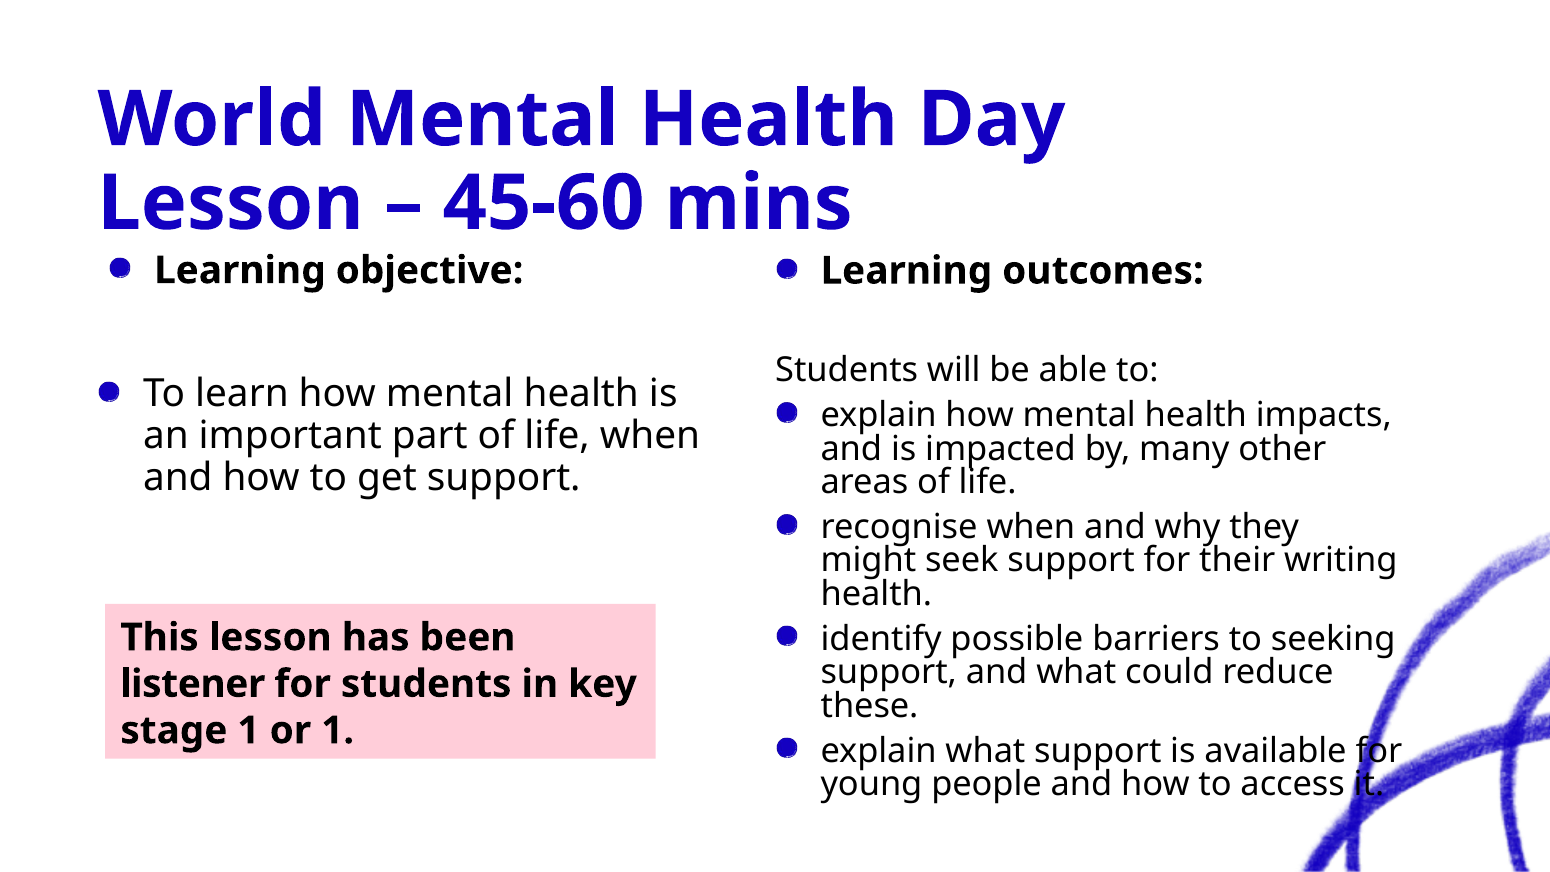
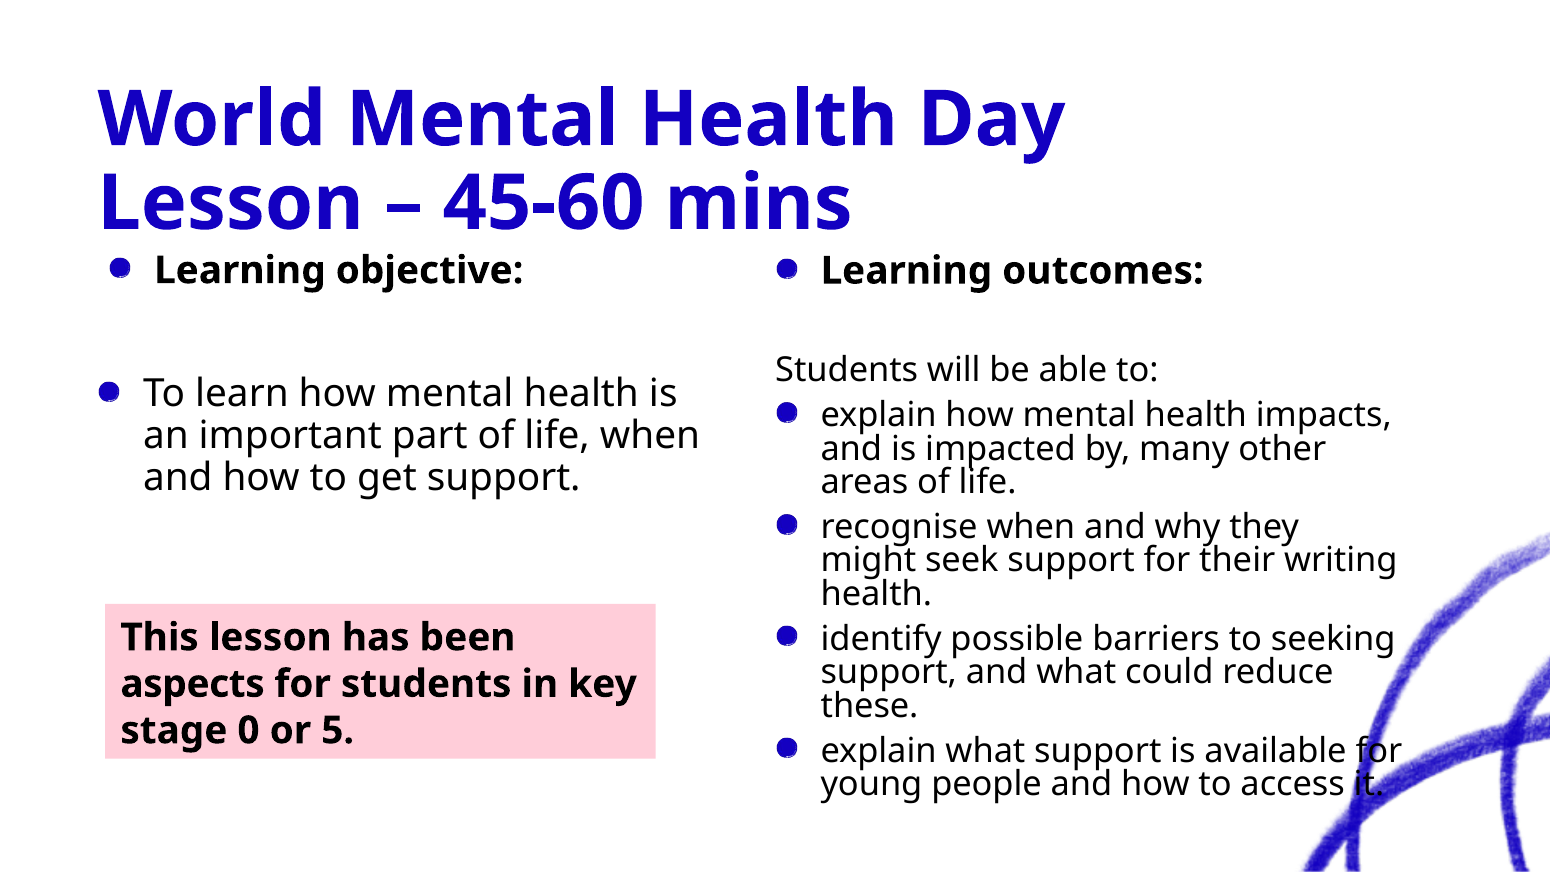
listener: listener -> aspects (193, 684)
stage 1: 1 -> 0 (248, 730)
or 1: 1 -> 5 (338, 730)
